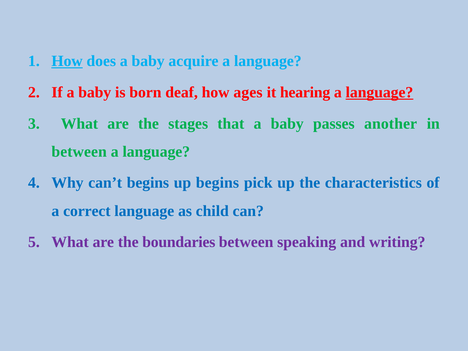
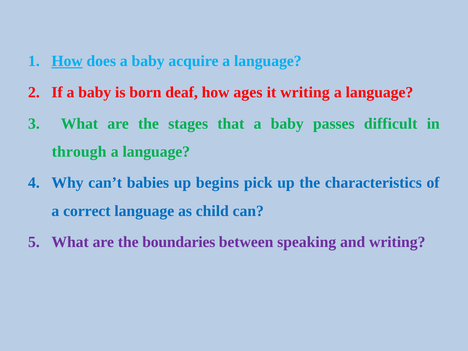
it hearing: hearing -> writing (305, 92)
language underline: present -> none (379, 92)
another: another -> difficult (391, 124)
between: between -> through (79, 152)
can’t begins: begins -> babies (148, 183)
